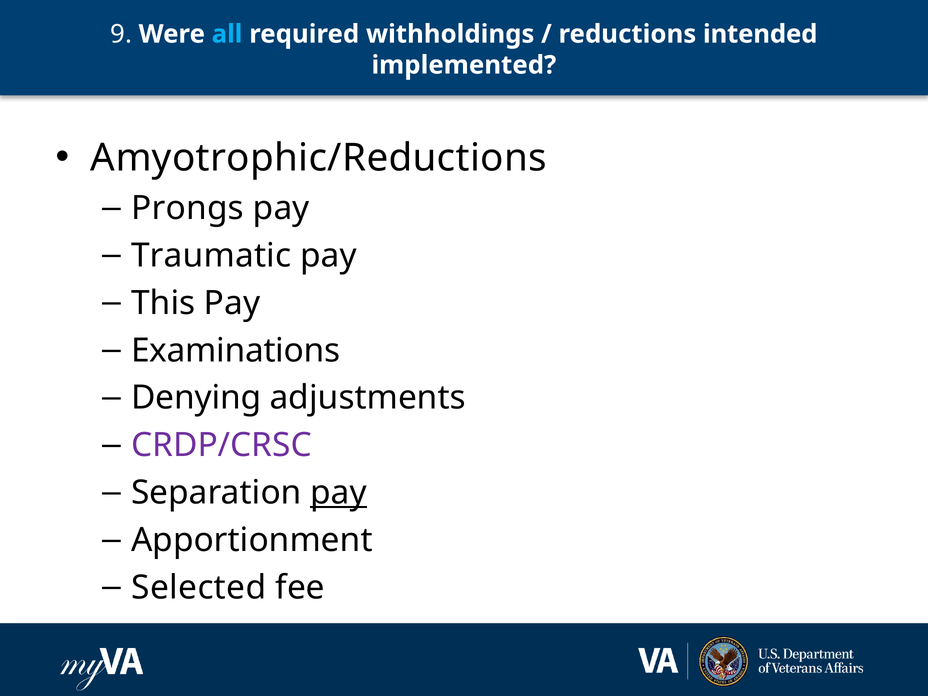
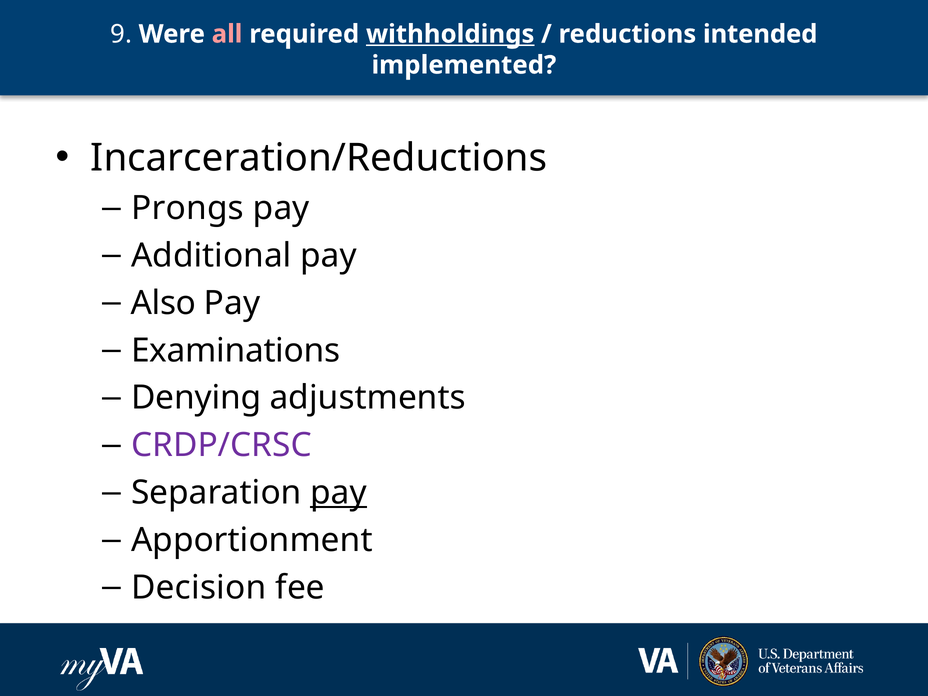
all colour: light blue -> pink (227, 34)
withholdings underline: none -> present (450, 34)
Amyotrophic/Reductions: Amyotrophic/Reductions -> Incarceration/Reductions (319, 158)
Traumatic: Traumatic -> Additional (211, 256)
This: This -> Also (163, 303)
Selected: Selected -> Decision (199, 588)
